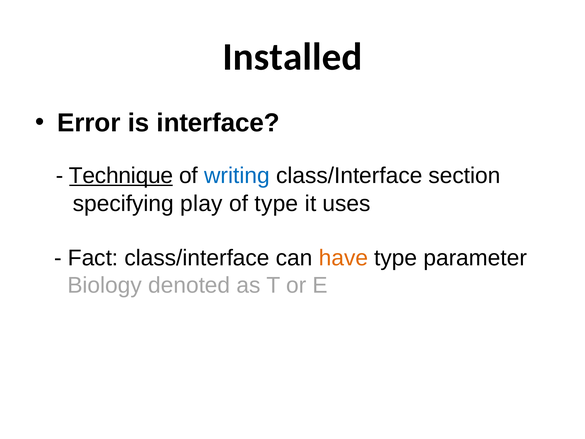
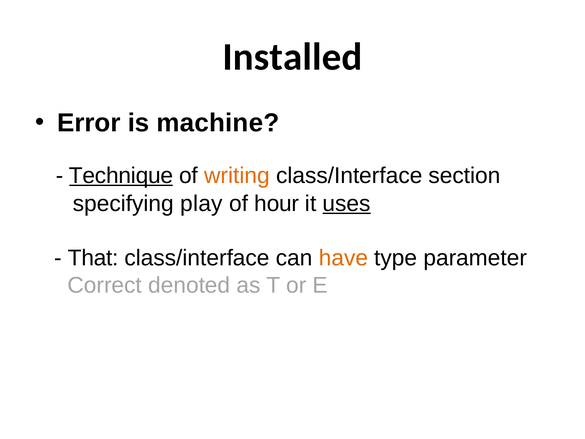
interface: interface -> machine (218, 123)
writing colour: blue -> orange (237, 176)
of type: type -> hour (277, 203)
uses underline: none -> present (347, 203)
Fact: Fact -> That (93, 258)
Biology: Biology -> Correct (105, 285)
